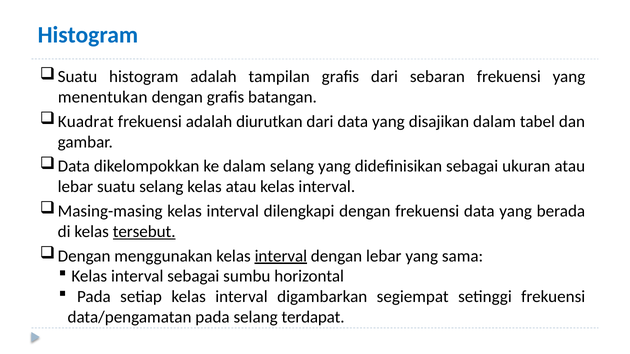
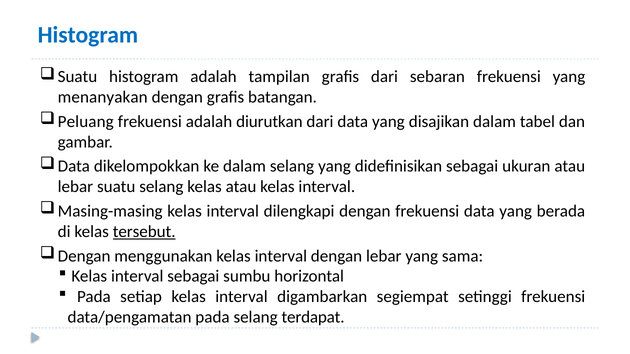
menentukan: menentukan -> menanyakan (103, 97)
Kuadrat: Kuadrat -> Peluang (86, 122)
interval underline: present -> none (281, 256)
